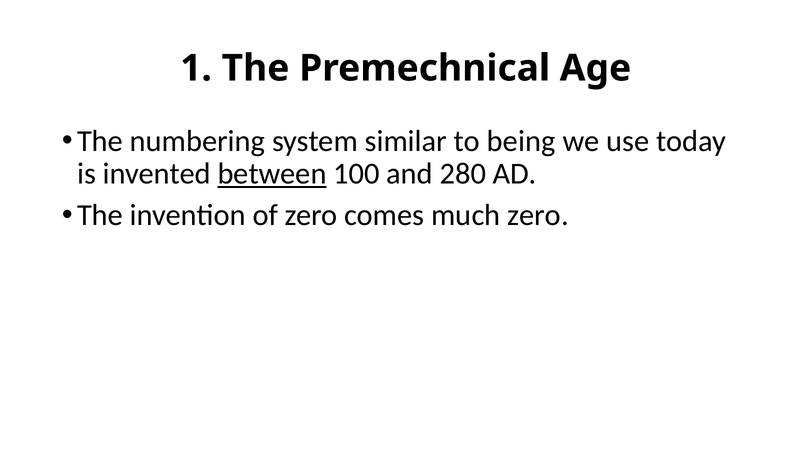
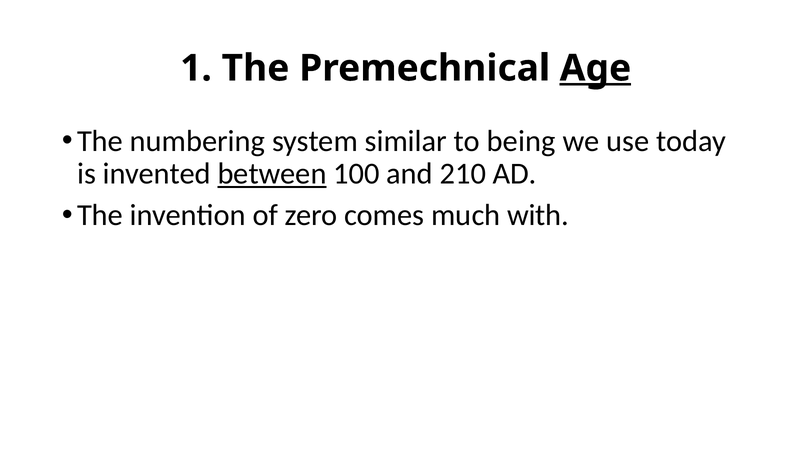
Age underline: none -> present (595, 68)
280: 280 -> 210 (463, 174)
much zero: zero -> with (538, 215)
